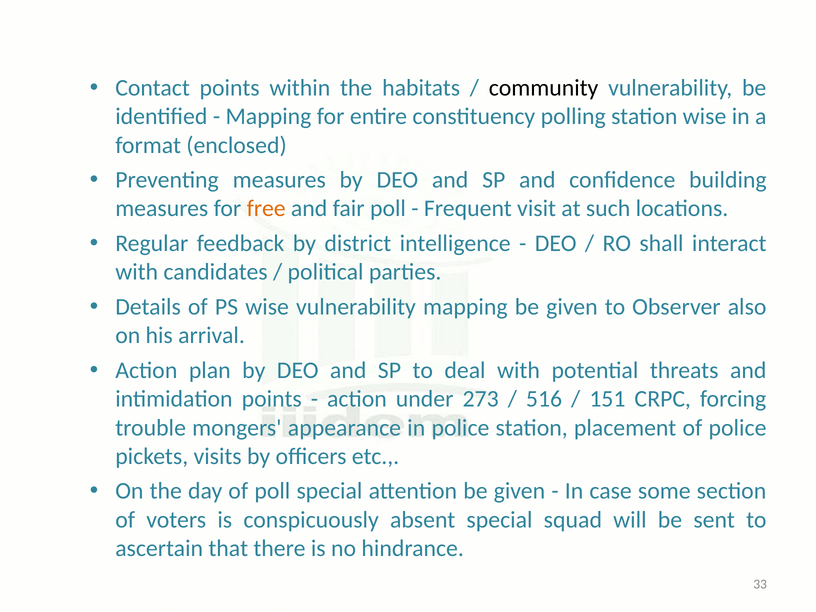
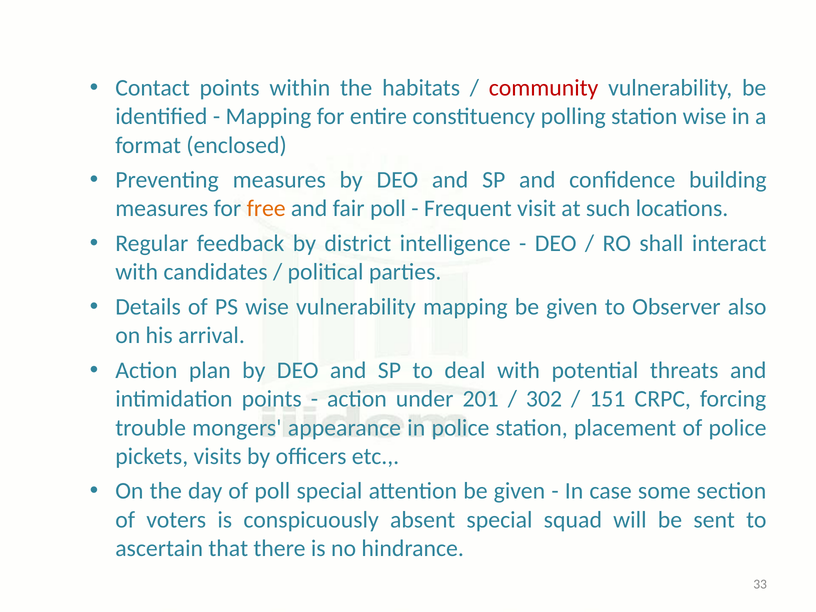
community colour: black -> red (544, 88)
273: 273 -> 201 (481, 399)
516: 516 -> 302 (544, 399)
